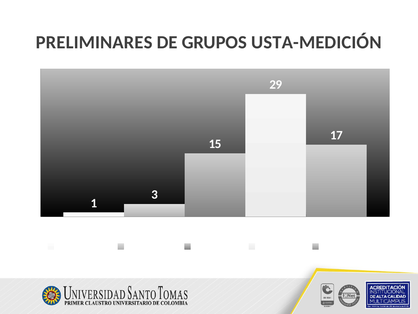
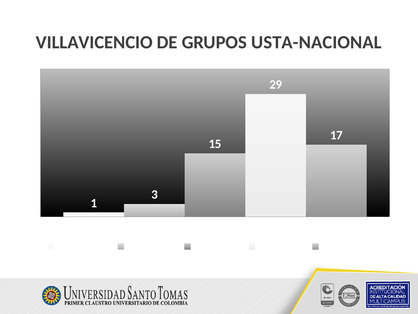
PRELIMINARES: PRELIMINARES -> VILLAVICENCIO (94, 42)
USTA-MEDICIÓN: USTA-MEDICIÓN -> USTA-NACIONAL (316, 42)
